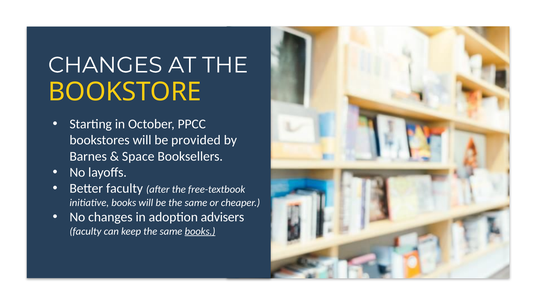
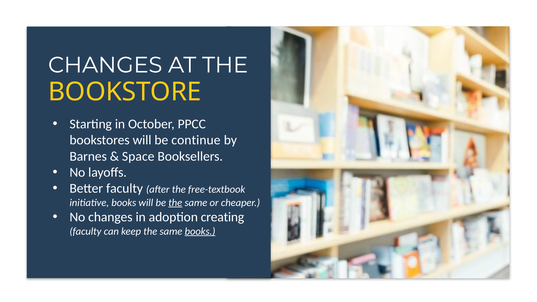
provided: provided -> continue (196, 140)
the underline: none -> present (175, 203)
advisers: advisers -> creating (222, 217)
